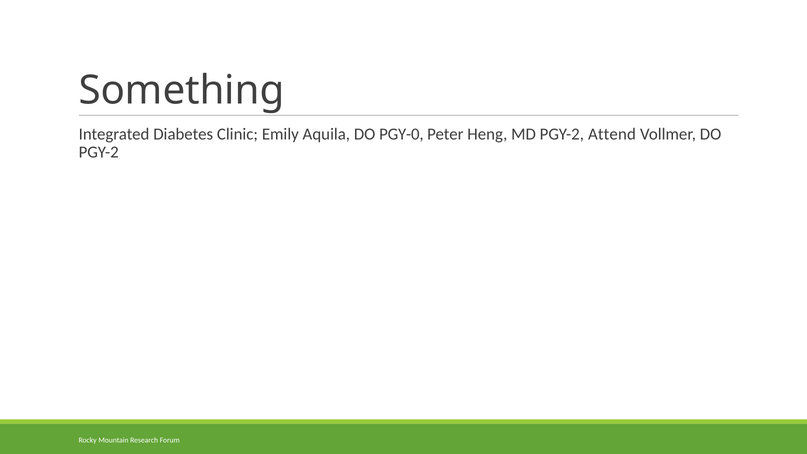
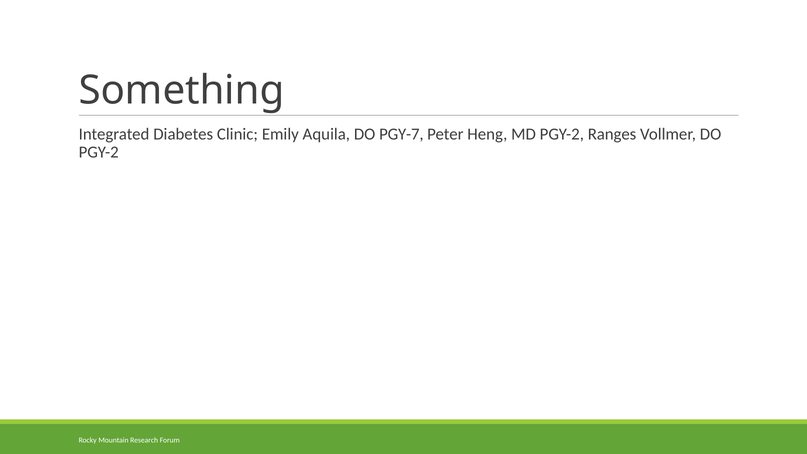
PGY-0: PGY-0 -> PGY-7 (401, 134)
Attend: Attend -> Ranges (612, 134)
